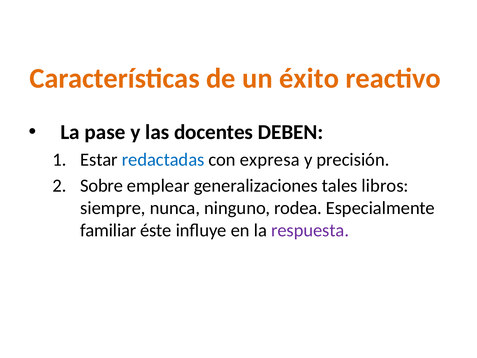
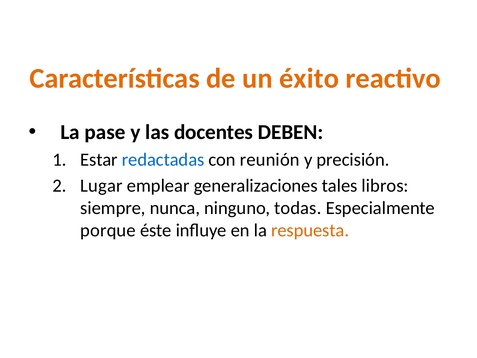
expresa: expresa -> reunión (270, 160)
Sobre: Sobre -> Lugar (101, 186)
rodea: rodea -> todas (298, 208)
familiar: familiar -> porque (108, 230)
respuesta colour: purple -> orange (310, 230)
